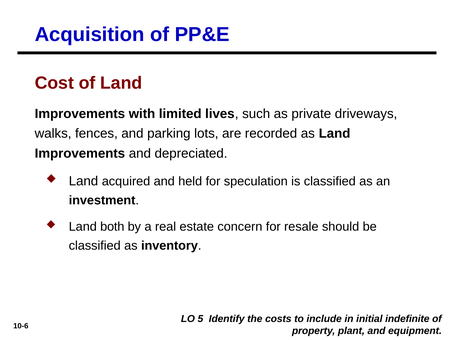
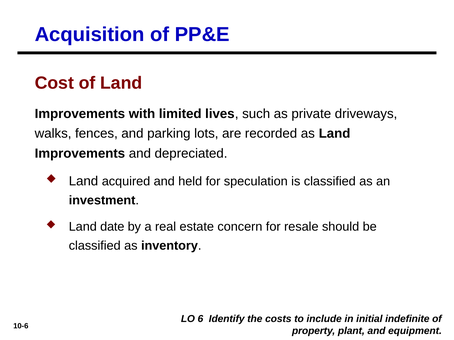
both: both -> date (112, 227)
5: 5 -> 6 (200, 319)
